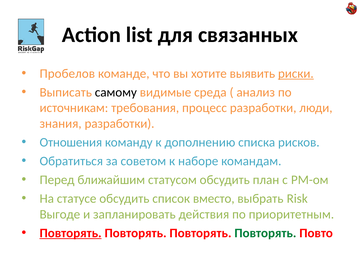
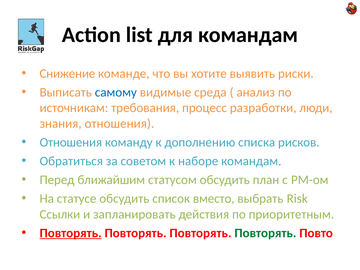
для связанных: связанных -> командам (248, 35)
Пробелов: Пробелов -> Снижение (67, 74)
риски underline: present -> none (296, 74)
самому colour: black -> blue (116, 92)
знания разработки: разработки -> отношения (119, 123)
Выгоде: Выгоде -> Ссылки (60, 214)
